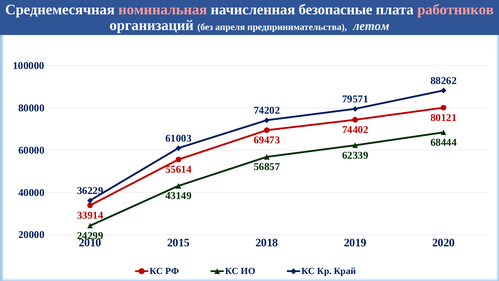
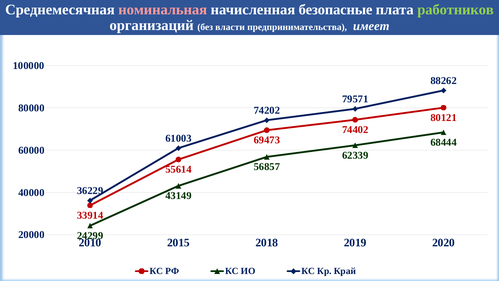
работников colour: pink -> light green (456, 10)
апреля: апреля -> власти (230, 27)
летом: летом -> имеет (371, 26)
